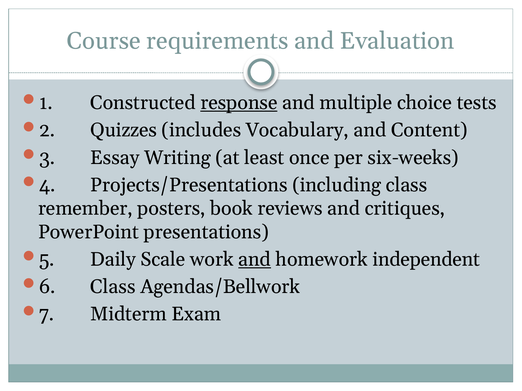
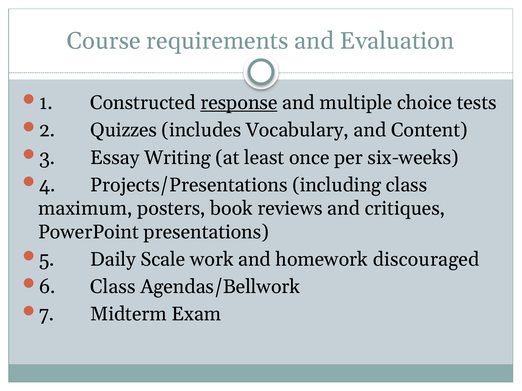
remember: remember -> maximum (85, 209)
and underline: present -> none (255, 260)
independent: independent -> discouraged (426, 260)
